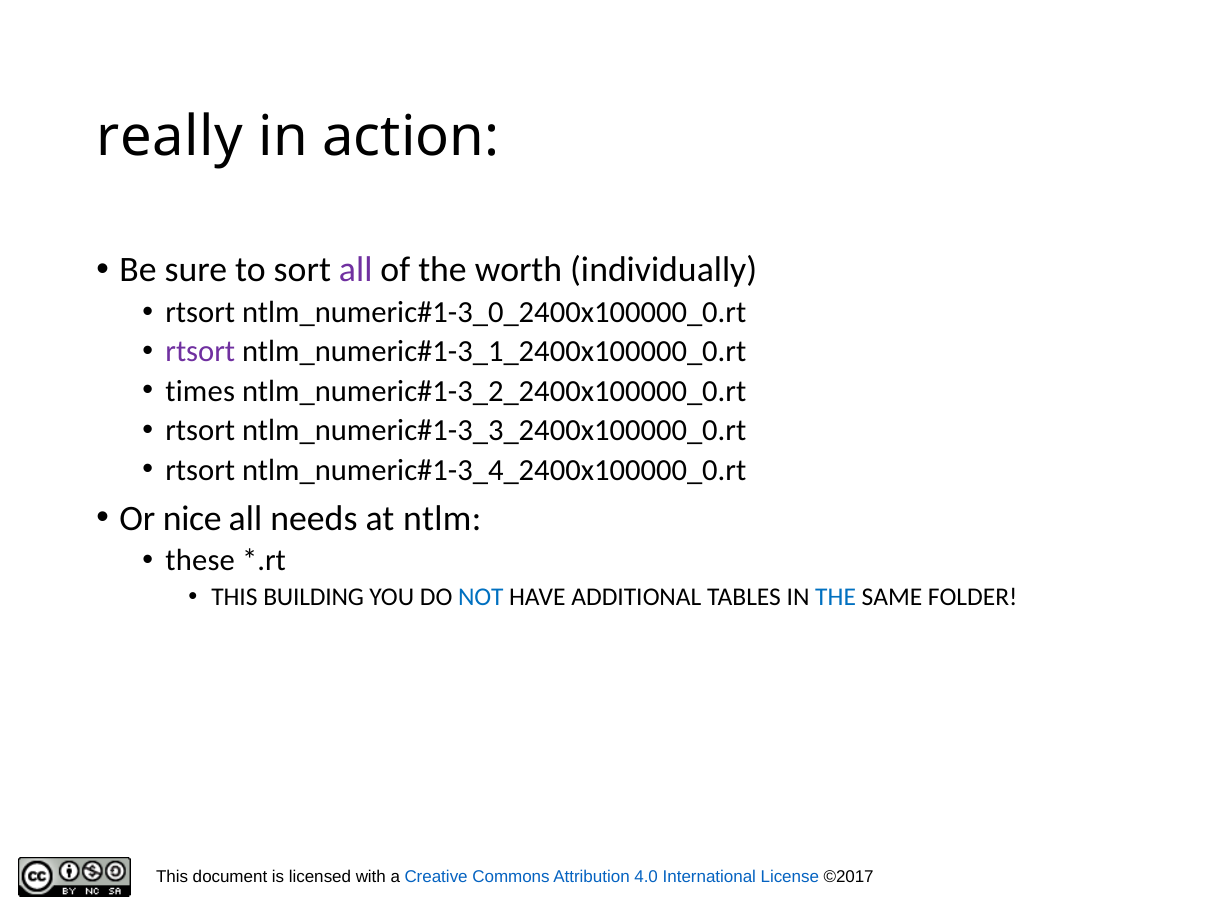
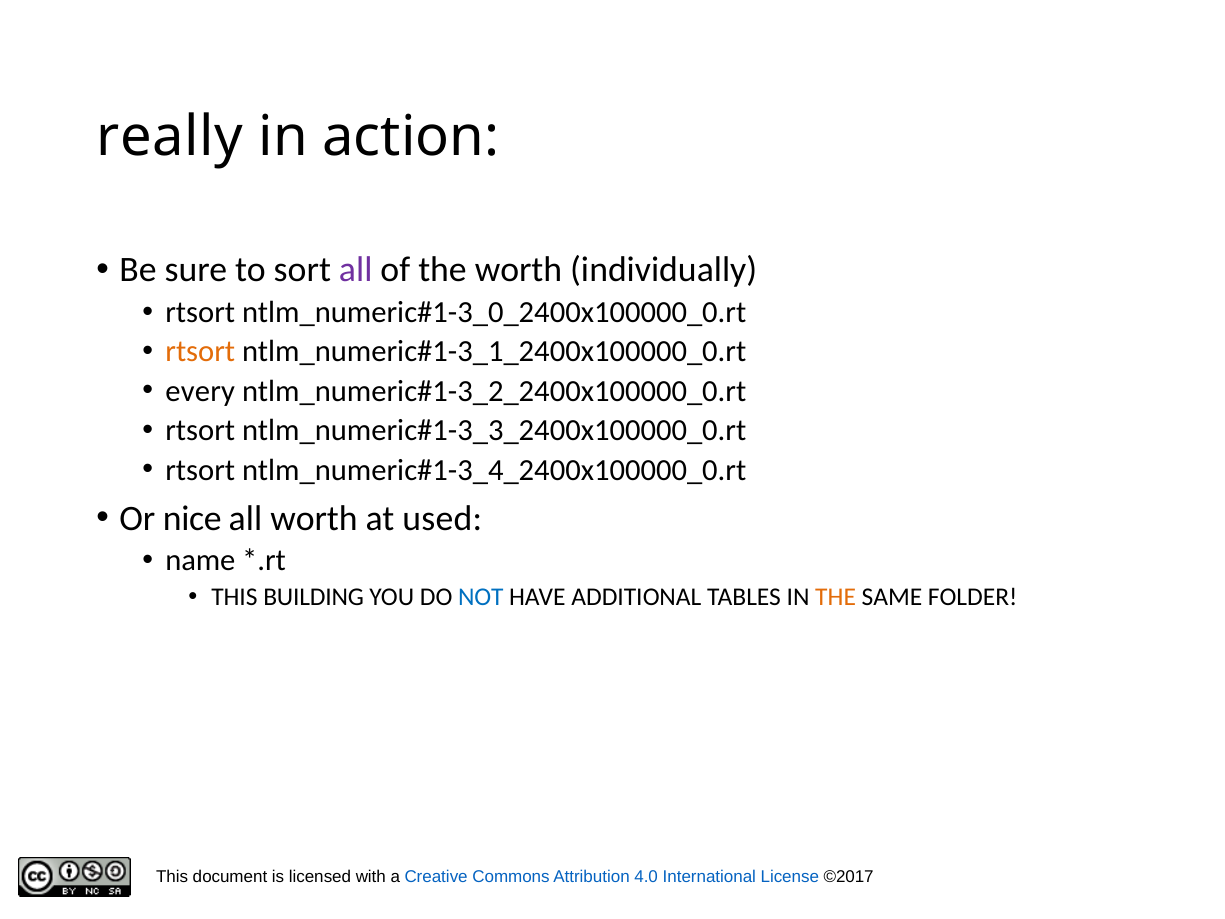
rtsort colour: purple -> orange (200, 351)
times: times -> every (200, 391)
all needs: needs -> worth (314, 518)
ntlm: ntlm -> used (442, 518)
these: these -> name (200, 561)
THE colour: blue -> orange (836, 597)
